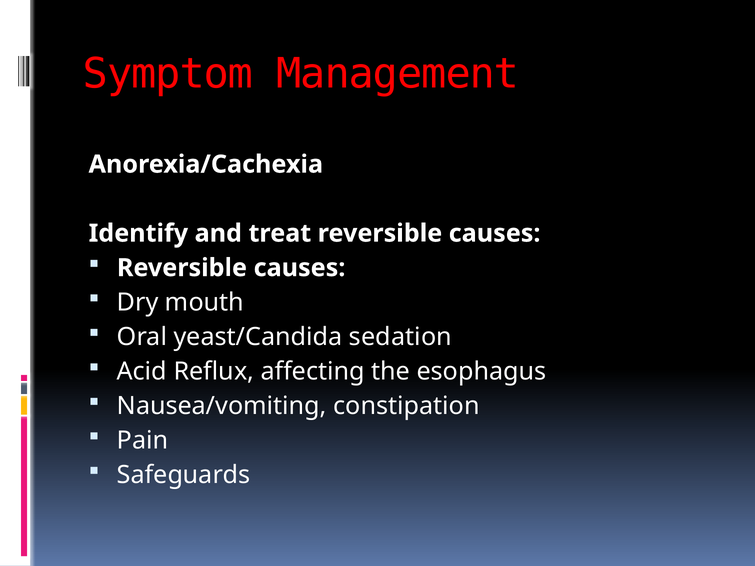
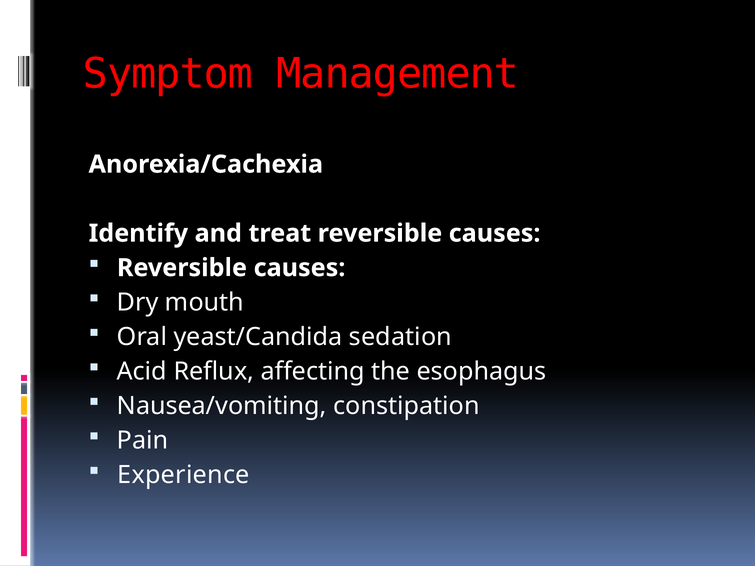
Safeguards: Safeguards -> Experience (183, 475)
